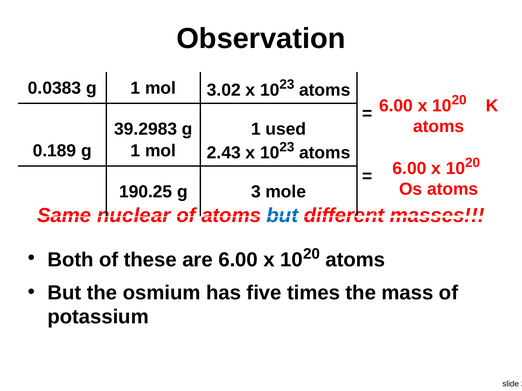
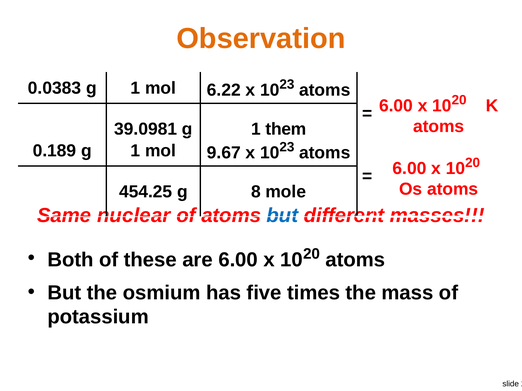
Observation colour: black -> orange (261, 39)
3.02: 3.02 -> 6.22 (224, 90)
39.2983: 39.2983 -> 39.0981 (146, 129)
used: used -> them (286, 129)
2.43: 2.43 -> 9.67 (224, 153)
190.25: 190.25 -> 454.25 (146, 192)
3: 3 -> 8 (256, 192)
